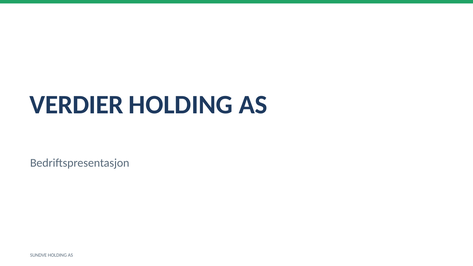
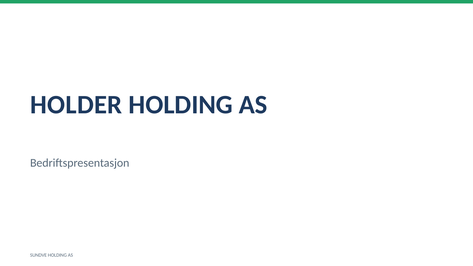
VERDIER: VERDIER -> HOLDER (76, 105)
